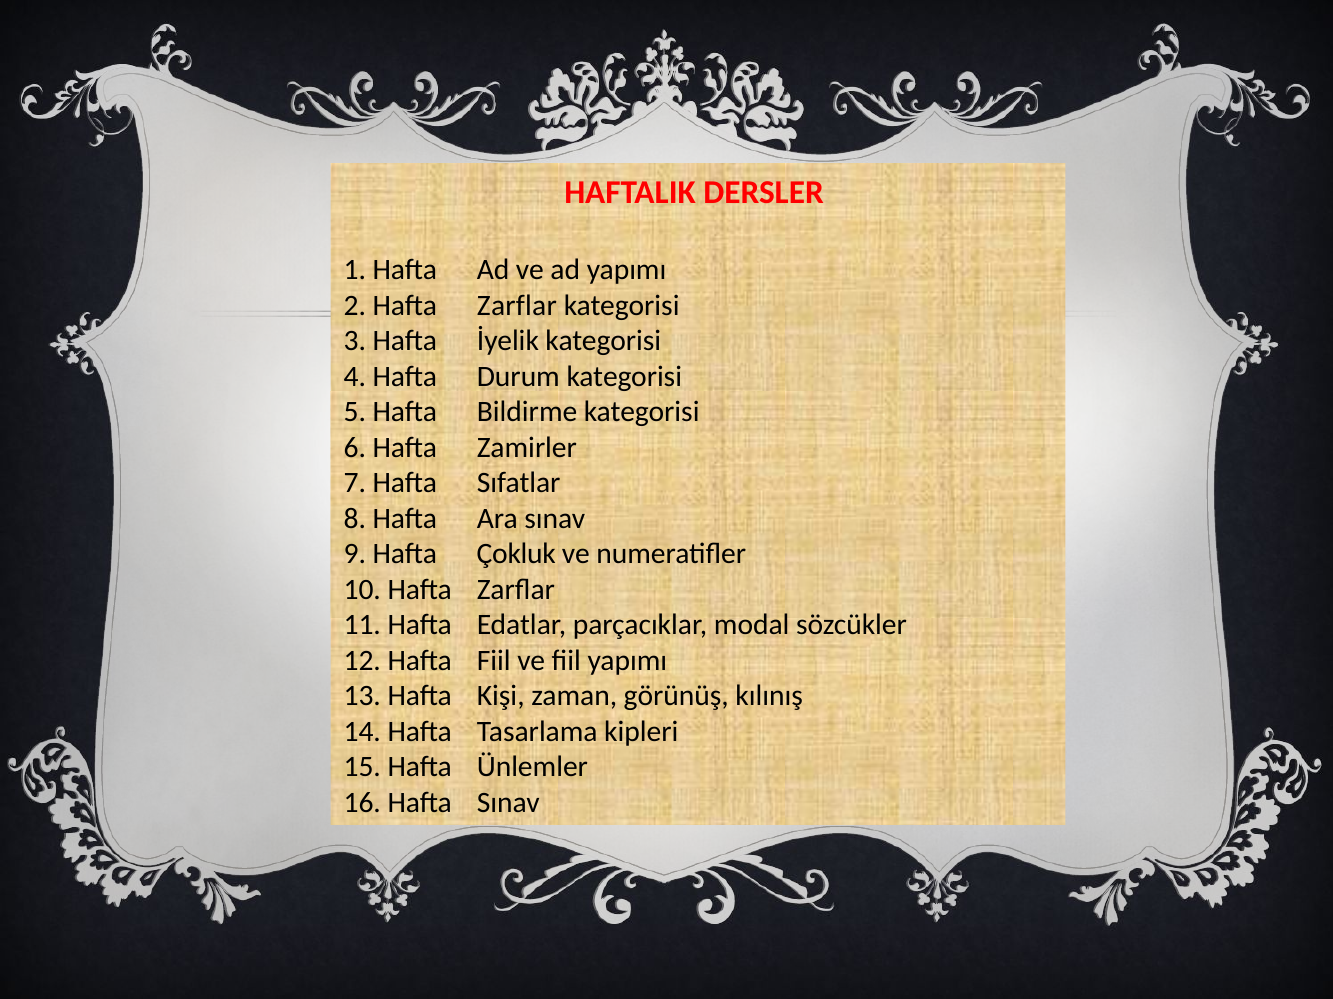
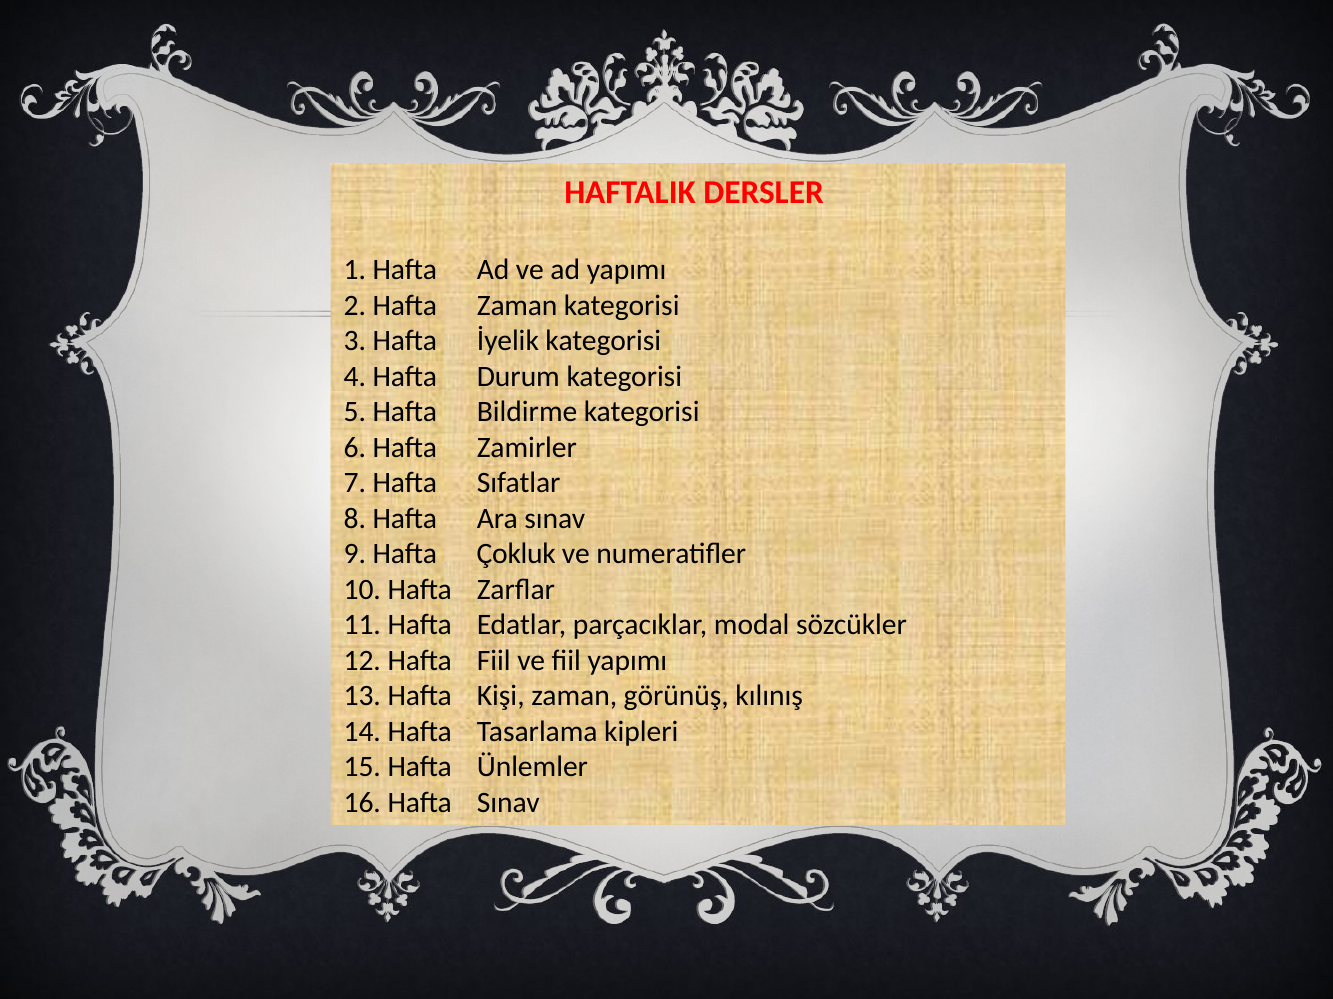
2 Hafta Zarflar: Zarflar -> Zaman (517, 306)
